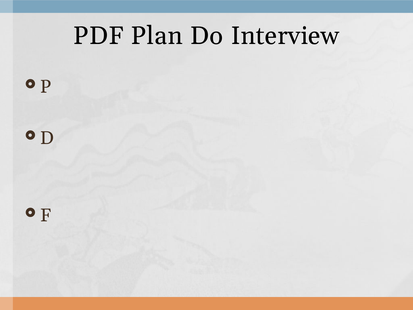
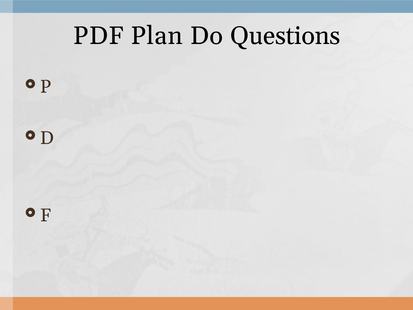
Interview: Interview -> Questions (285, 36)
